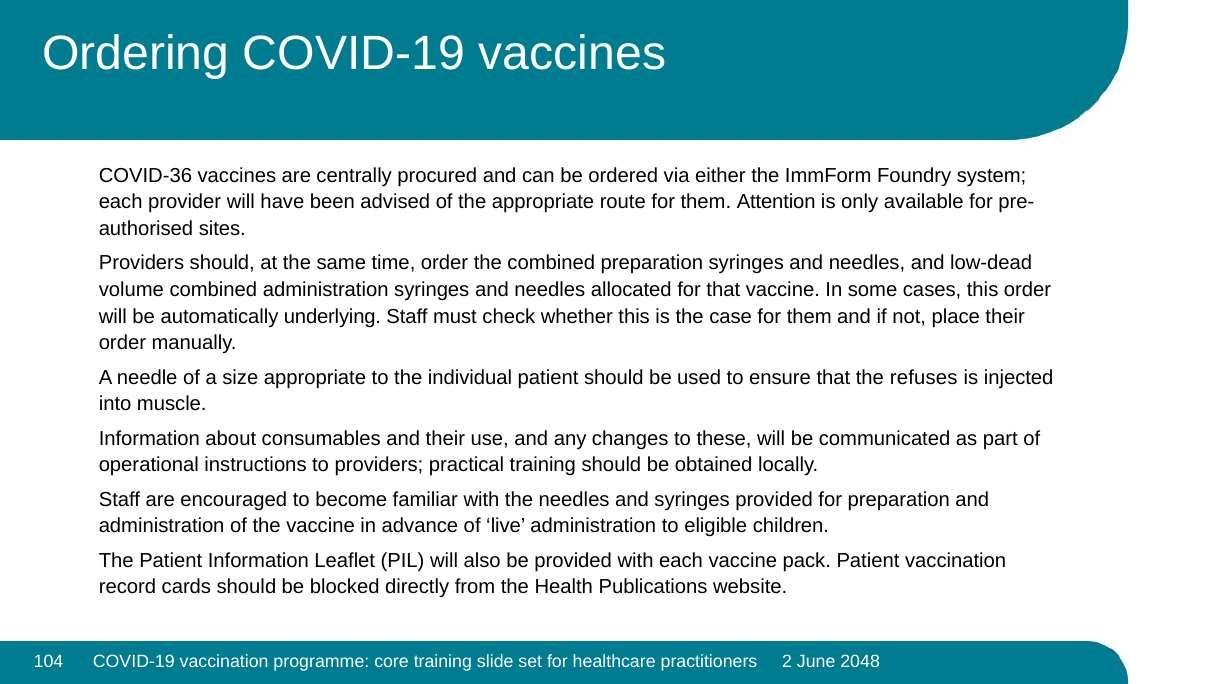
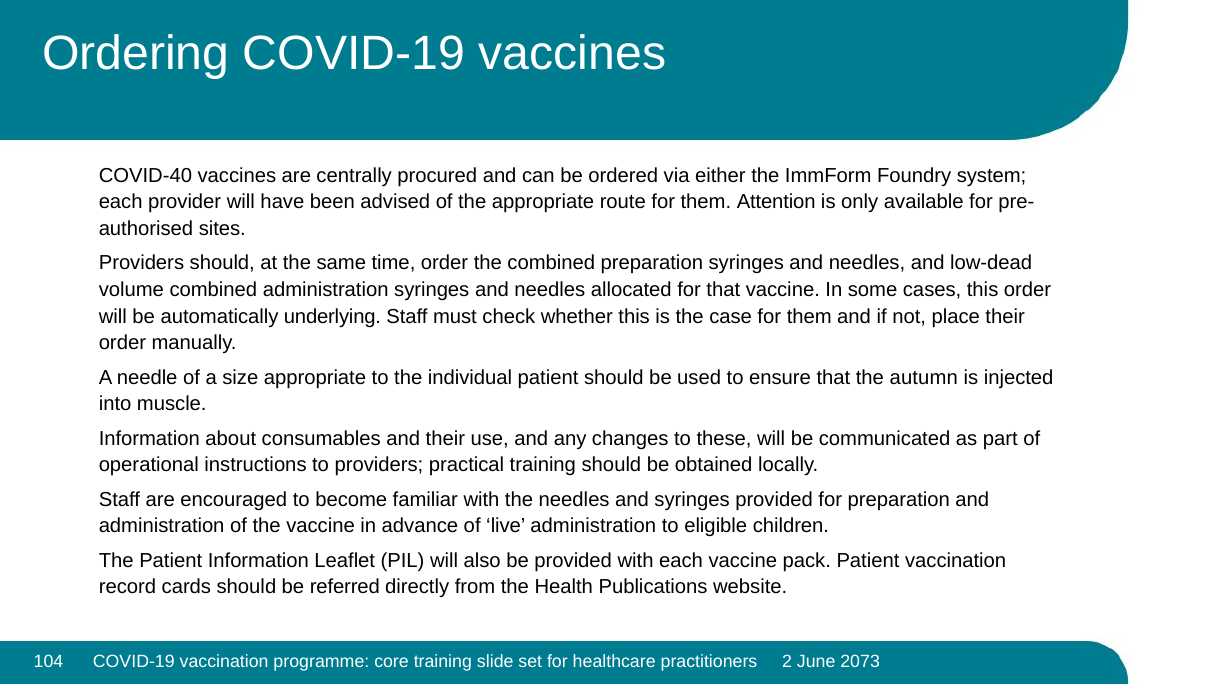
COVID-36: COVID-36 -> COVID-40 (145, 176)
refuses: refuses -> autumn (924, 378)
blocked: blocked -> referred (345, 588)
2048: 2048 -> 2073 (860, 662)
